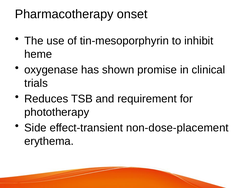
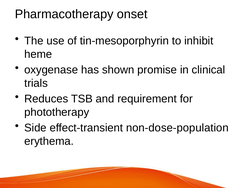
non-dose-placement: non-dose-placement -> non-dose-population (177, 127)
